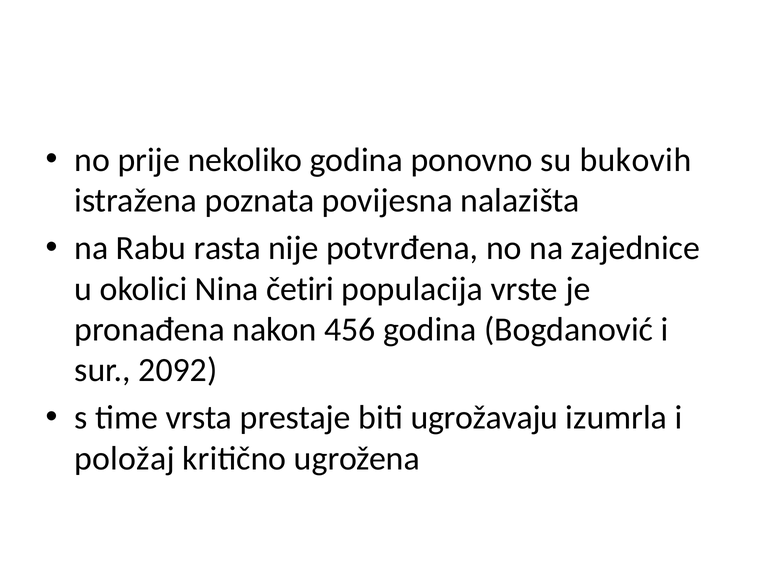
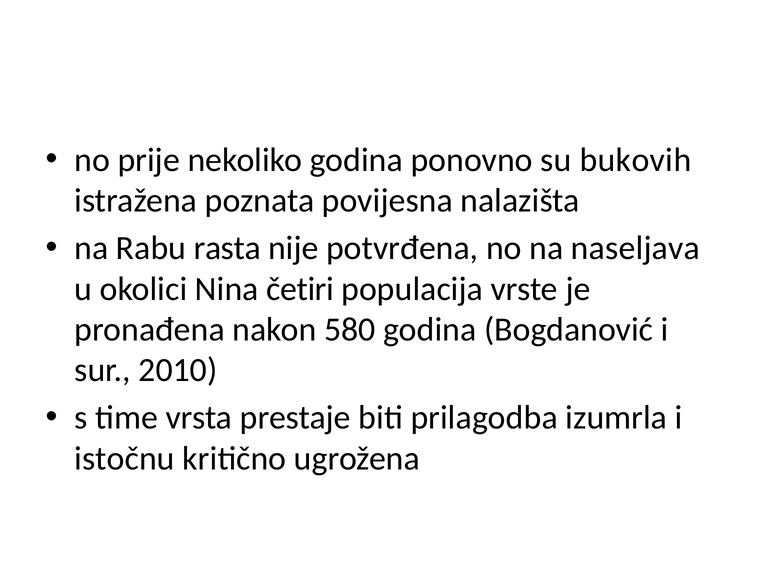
zajednice: zajednice -> naseljava (635, 248)
456: 456 -> 580 (350, 329)
2092: 2092 -> 2010 (178, 370)
ugrožavaju: ugrožavaju -> prilagodba (484, 417)
položaj: položaj -> istočnu (125, 458)
